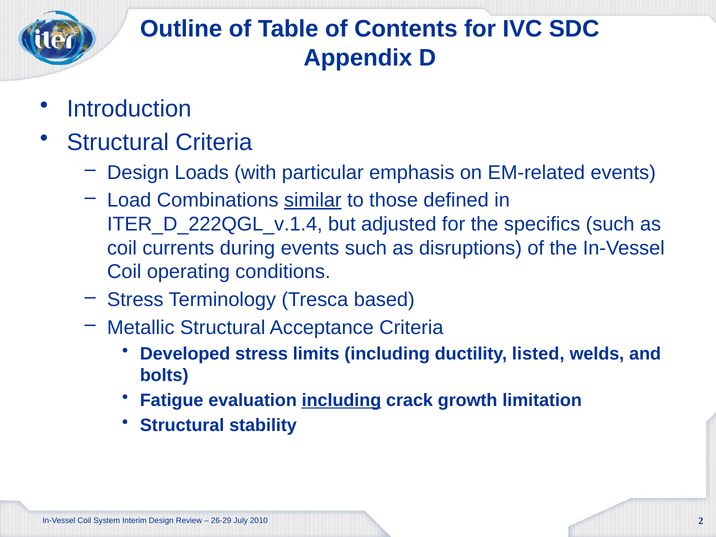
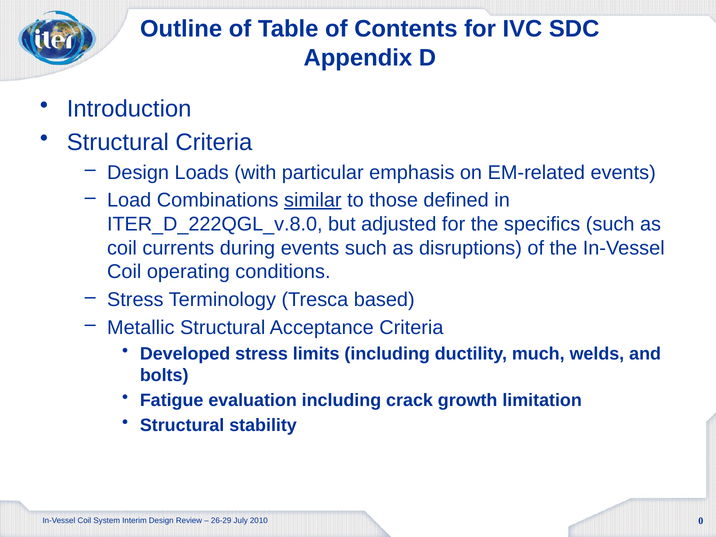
ITER_D_222QGL_v.1.4: ITER_D_222QGL_v.1.4 -> ITER_D_222QGL_v.8.0 (215, 224)
listed: listed -> much (538, 354)
including underline: present -> none (341, 400)
2: 2 -> 0 (701, 521)
